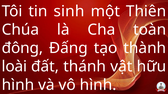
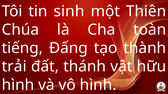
đông: đông -> tiếng (22, 48)
loài: loài -> trải (14, 67)
